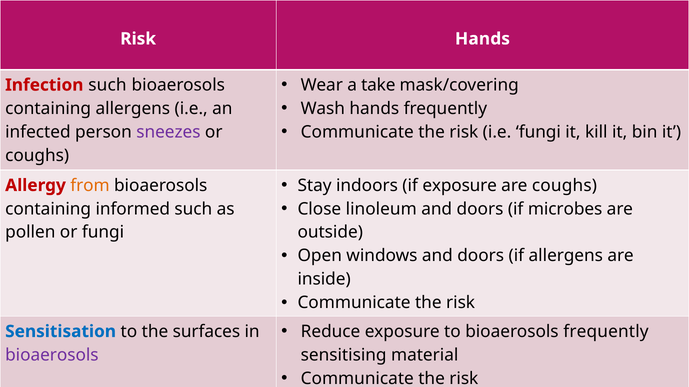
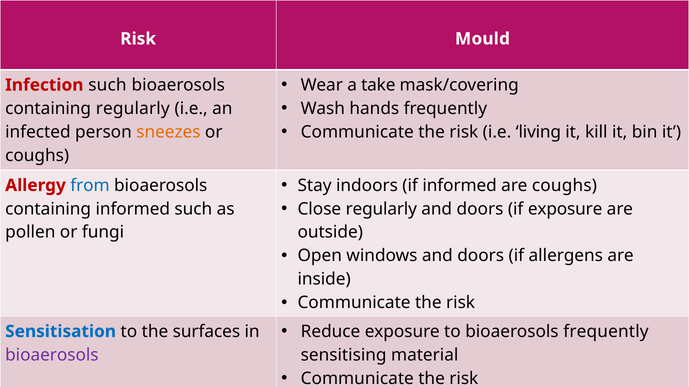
Risk Hands: Hands -> Mould (483, 39)
containing allergens: allergens -> regularly (133, 109)
i.e fungi: fungi -> living (538, 132)
sneezes colour: purple -> orange (168, 132)
if exposure: exposure -> informed (460, 186)
from colour: orange -> blue (90, 186)
Close linoleum: linoleum -> regularly (381, 209)
if microbes: microbes -> exposure (565, 209)
